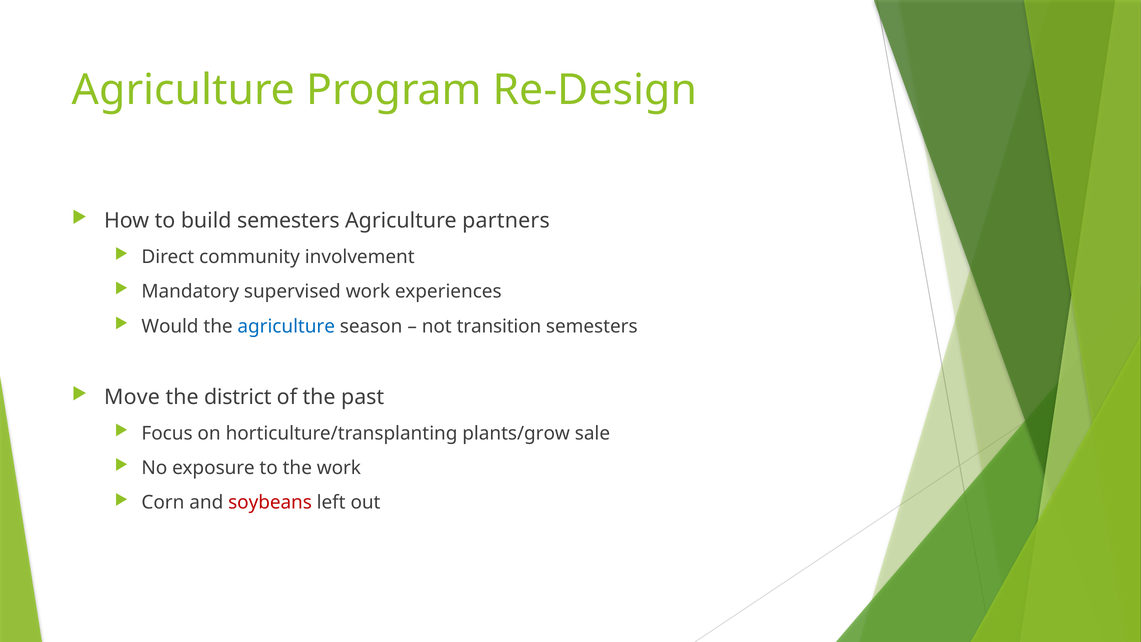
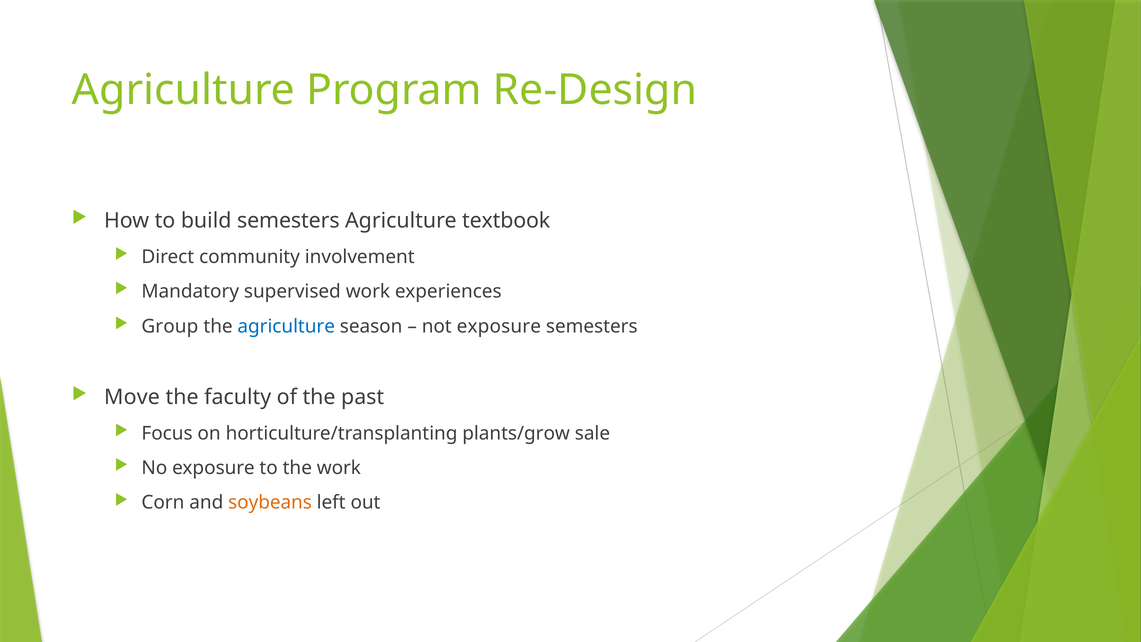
partners: partners -> textbook (506, 221)
Would: Would -> Group (170, 326)
not transition: transition -> exposure (499, 326)
district: district -> faculty (238, 397)
soybeans colour: red -> orange (270, 503)
